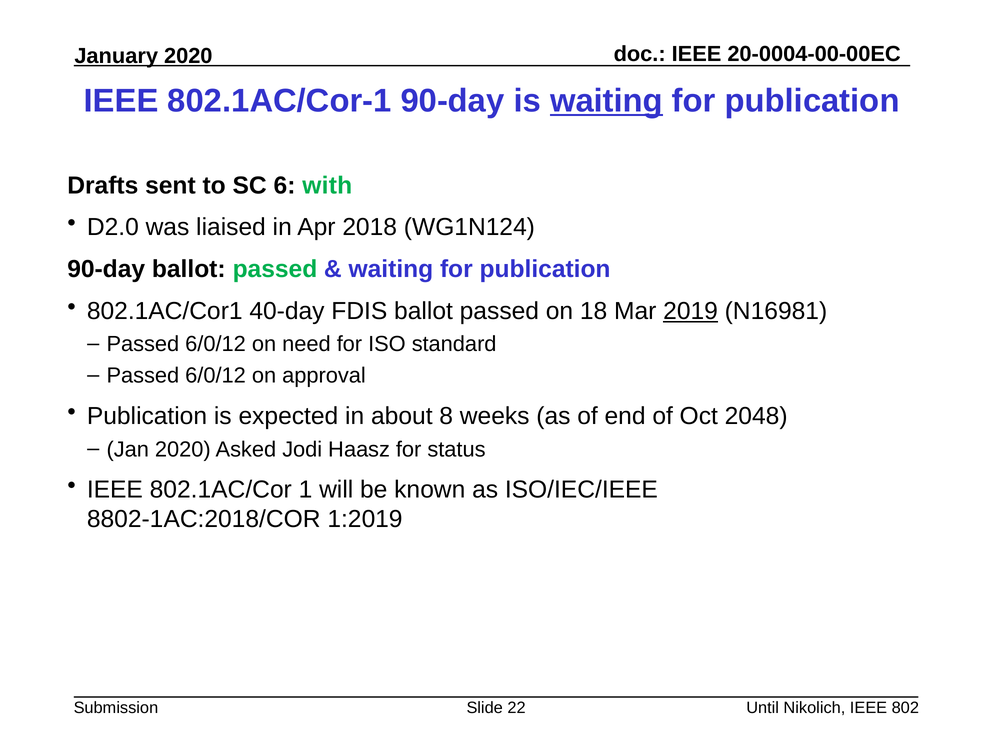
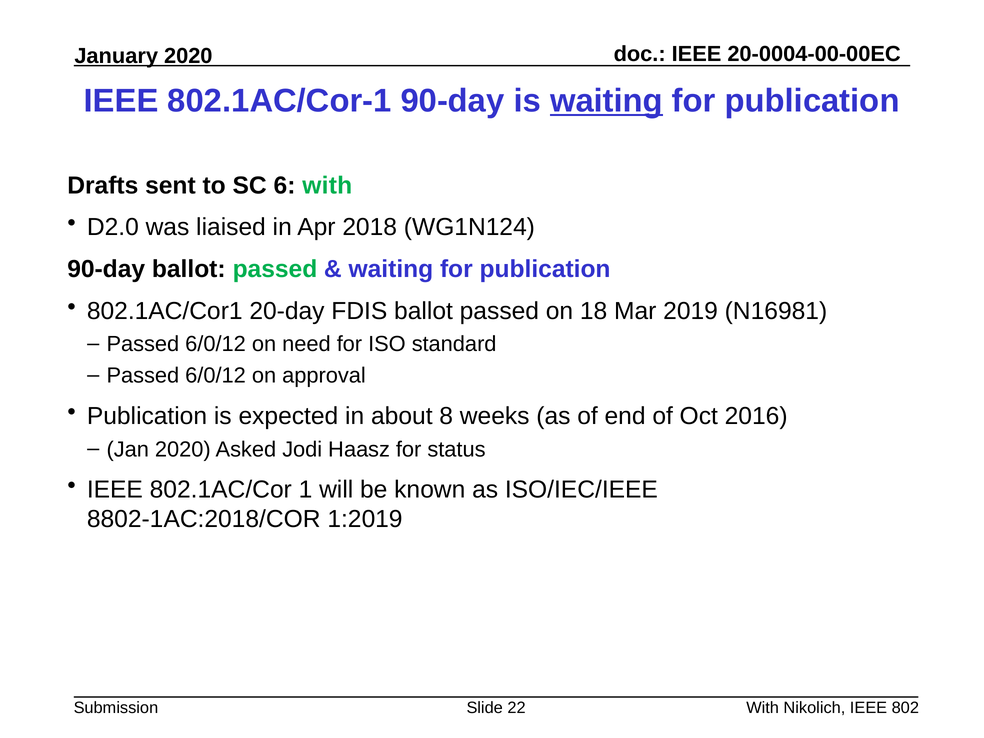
40-day: 40-day -> 20-day (287, 311)
2019 underline: present -> none (691, 311)
2048: 2048 -> 2016 (756, 416)
Until: Until -> With (763, 708)
